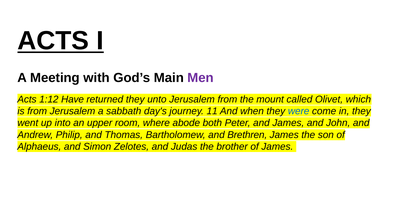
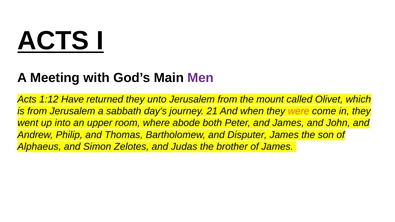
11: 11 -> 21 (212, 111)
were colour: blue -> orange (299, 111)
Brethren: Brethren -> Disputer (247, 135)
